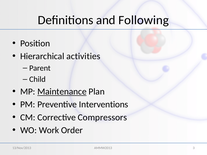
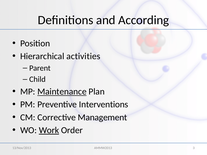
Following: Following -> According (144, 20)
Compressors: Compressors -> Management (102, 118)
Work underline: none -> present (49, 130)
